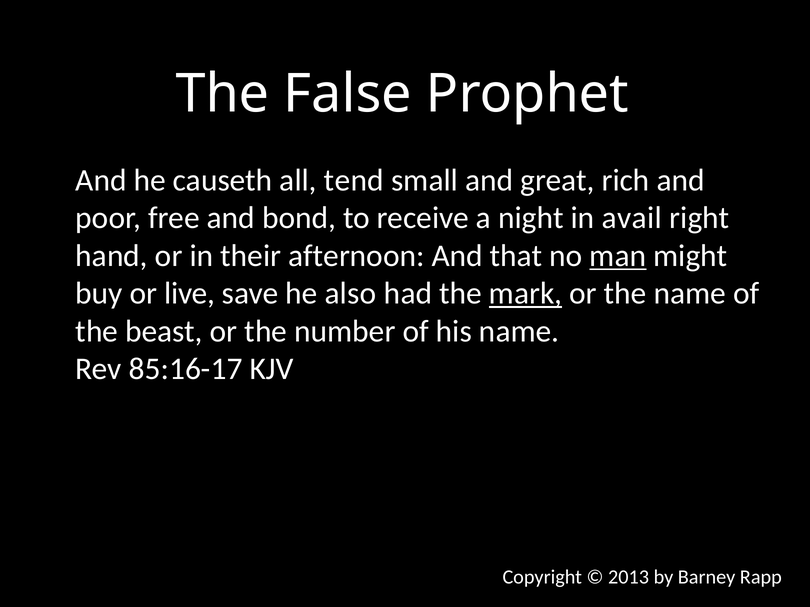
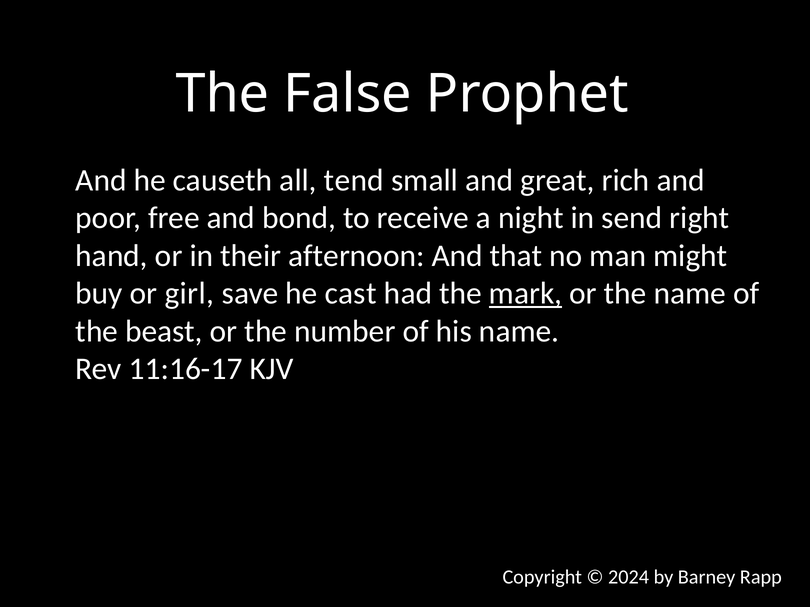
avail: avail -> send (632, 218)
man underline: present -> none (618, 256)
live: live -> girl (189, 294)
also: also -> cast (351, 294)
85:16-17: 85:16-17 -> 11:16-17 (186, 369)
2013: 2013 -> 2024 (629, 578)
